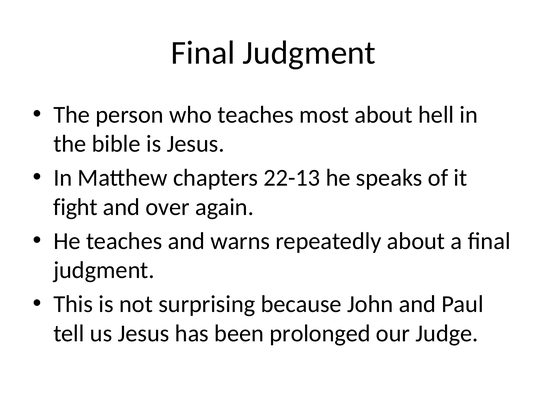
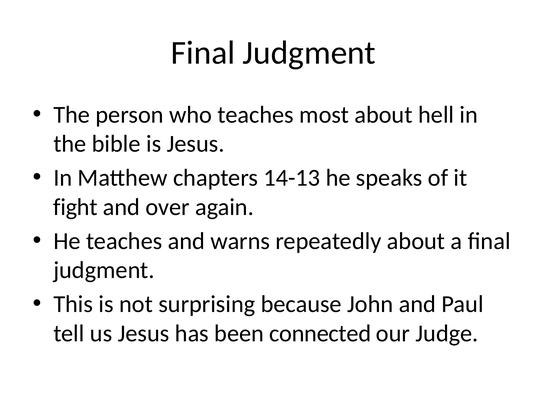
22-13: 22-13 -> 14-13 (292, 178)
prolonged: prolonged -> connected (320, 334)
